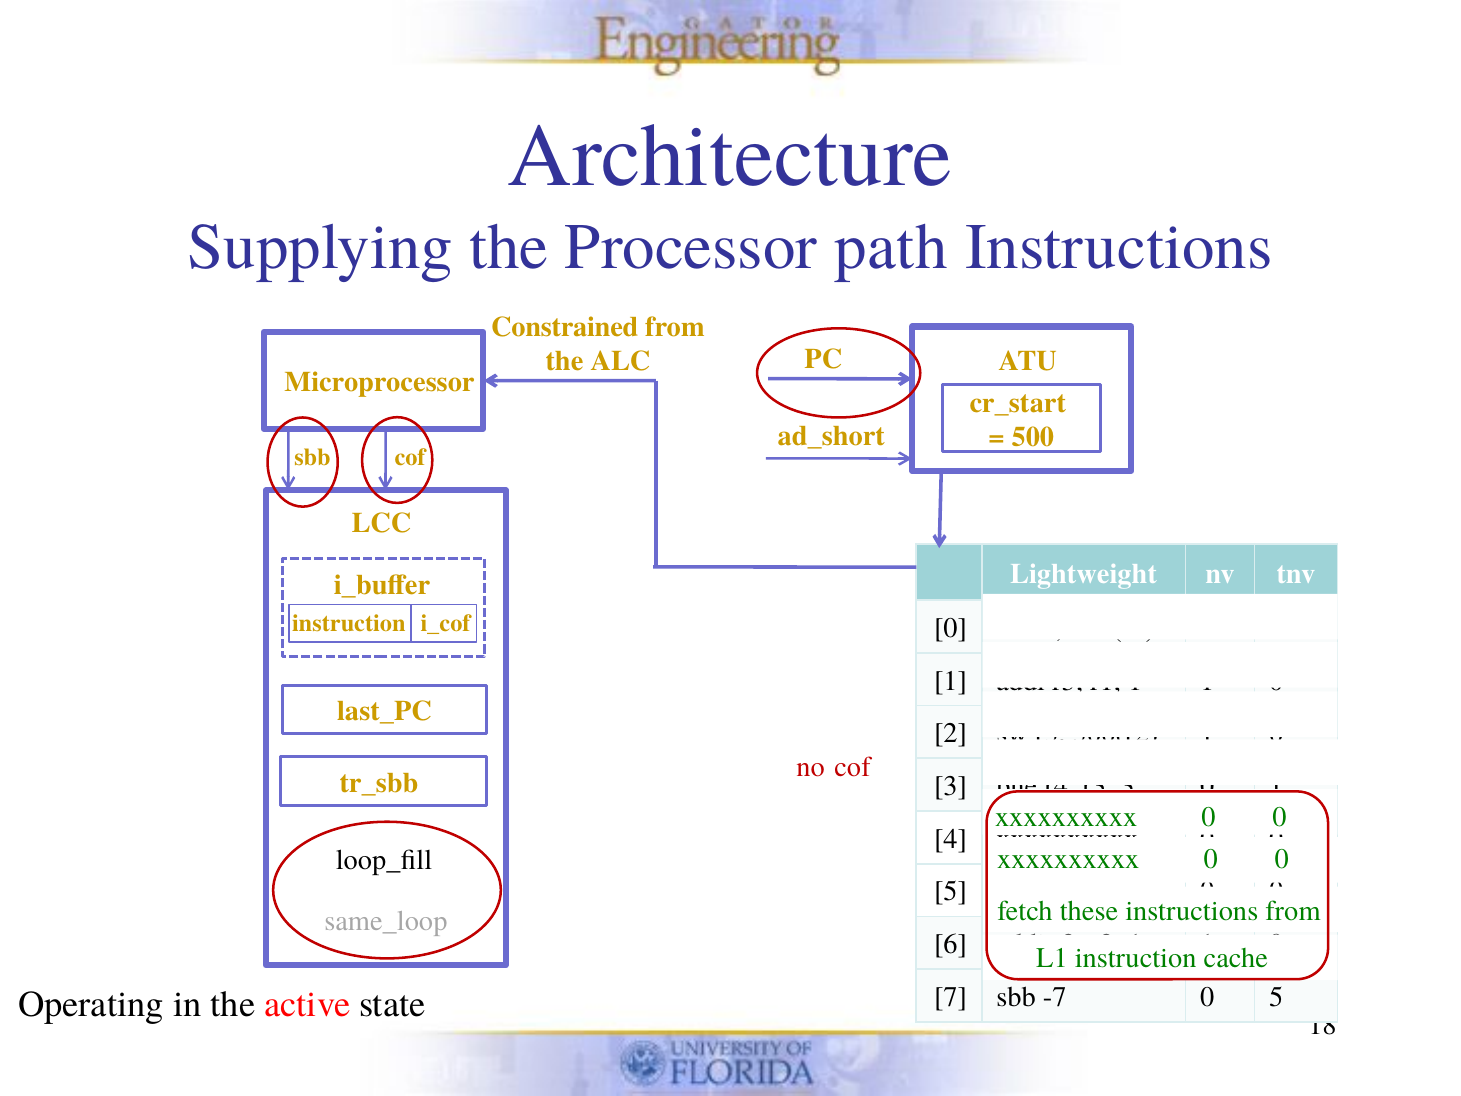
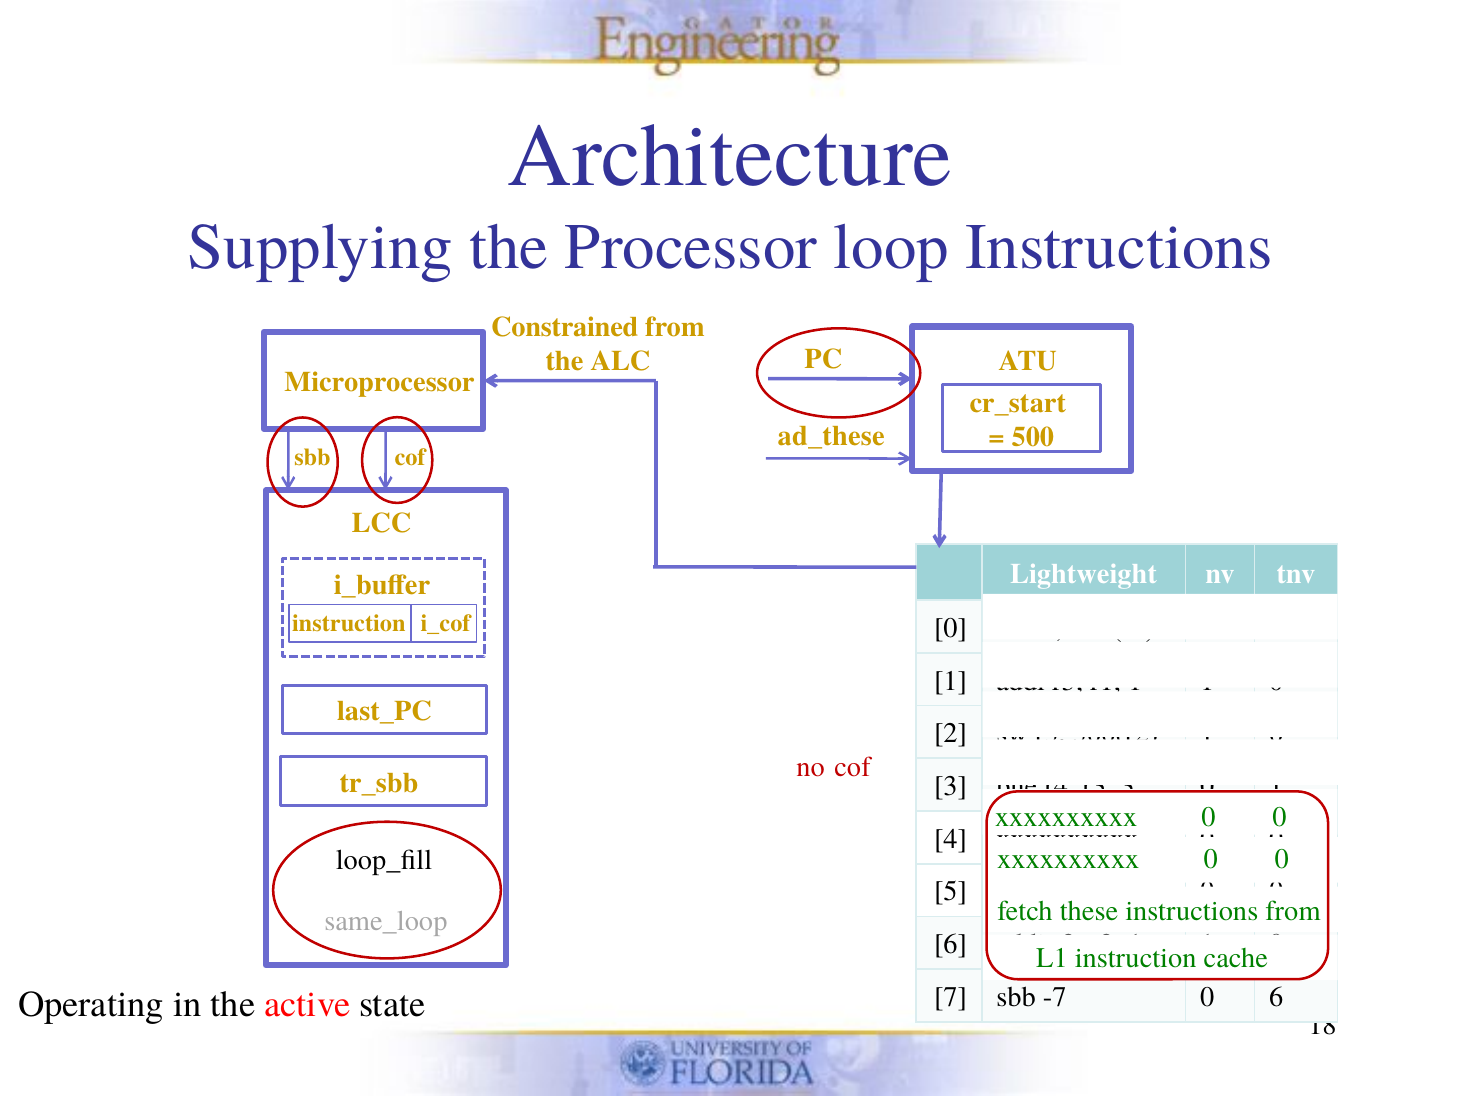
path: path -> loop (891, 247)
ad_short: ad_short -> ad_these (831, 436)
-7 0 5: 5 -> 6 (1276, 997)
